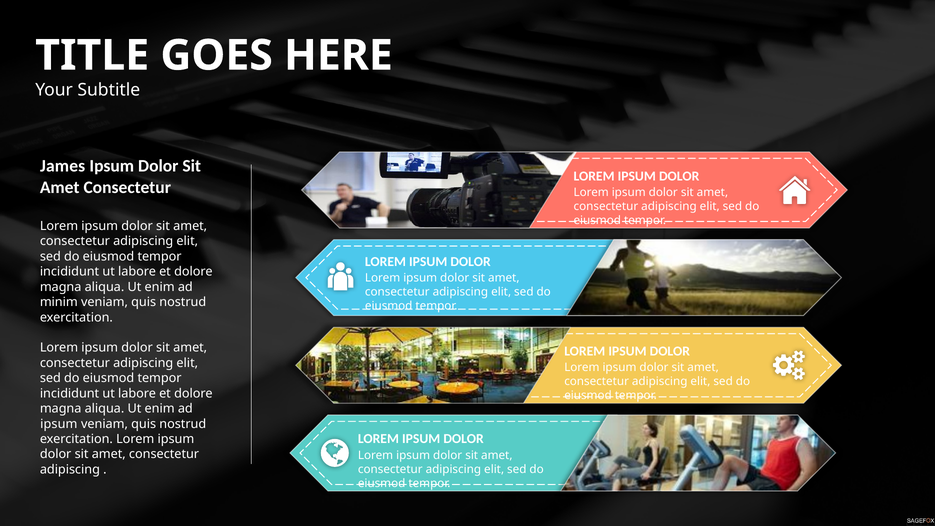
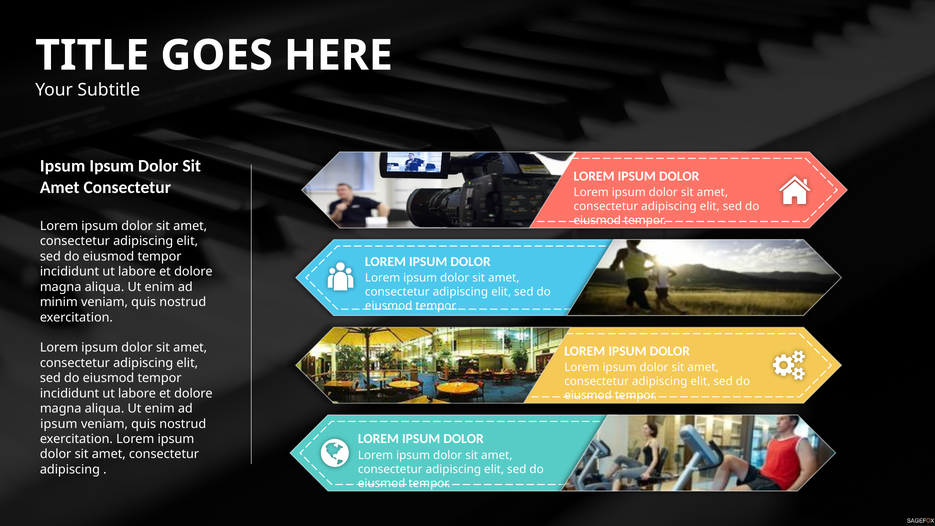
James: James -> Ipsum (63, 166)
